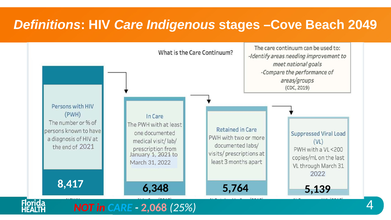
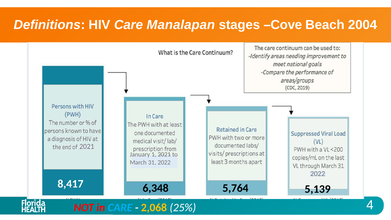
Indigenous: Indigenous -> Manalapan (181, 25)
2049: 2049 -> 2004 (363, 25)
2,068 colour: pink -> yellow (154, 207)
